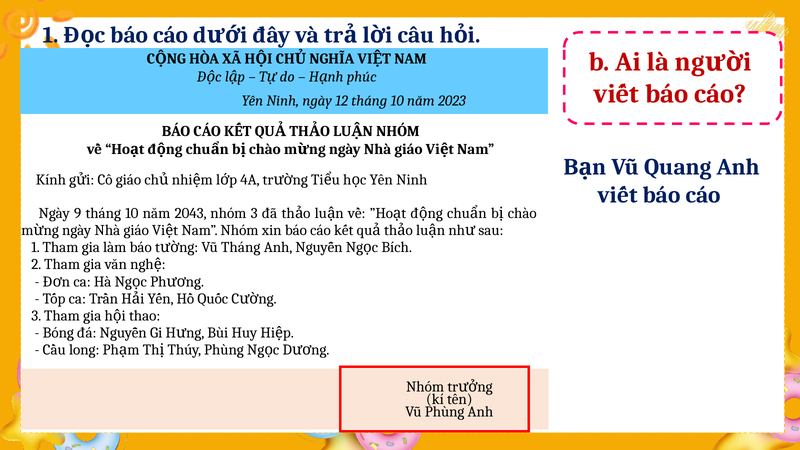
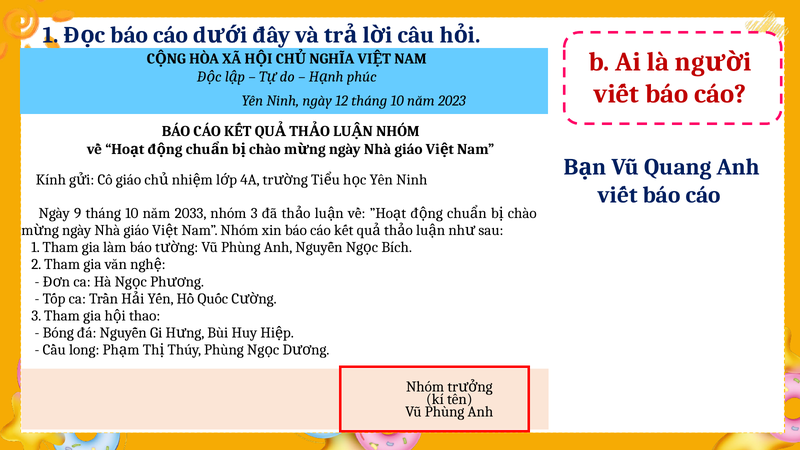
2043: 2043 -> 2033 (191, 213)
Tháng: Tháng -> Phùng (241, 247)
